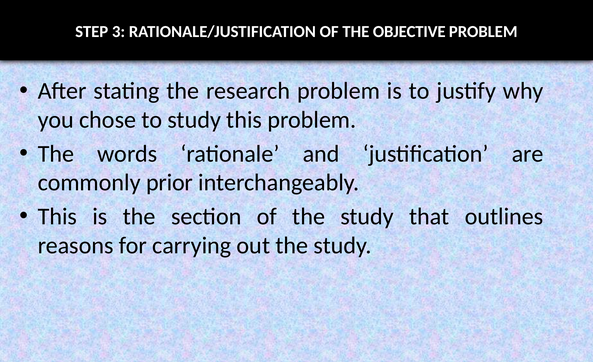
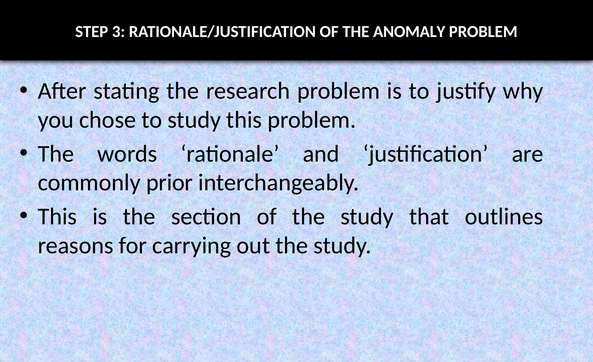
OBJECTIVE: OBJECTIVE -> ANOMALY (409, 32)
